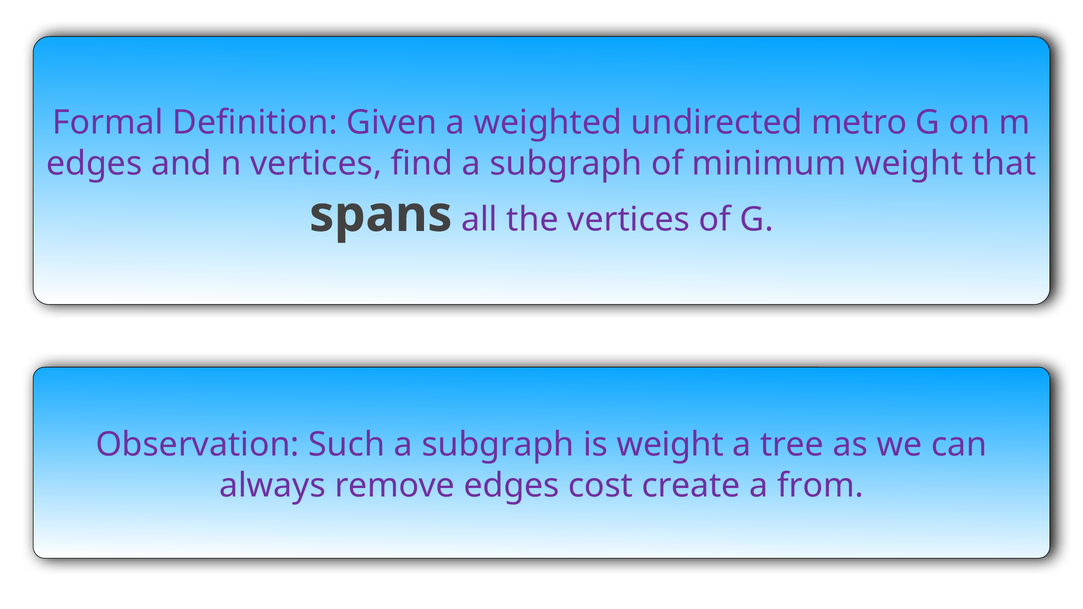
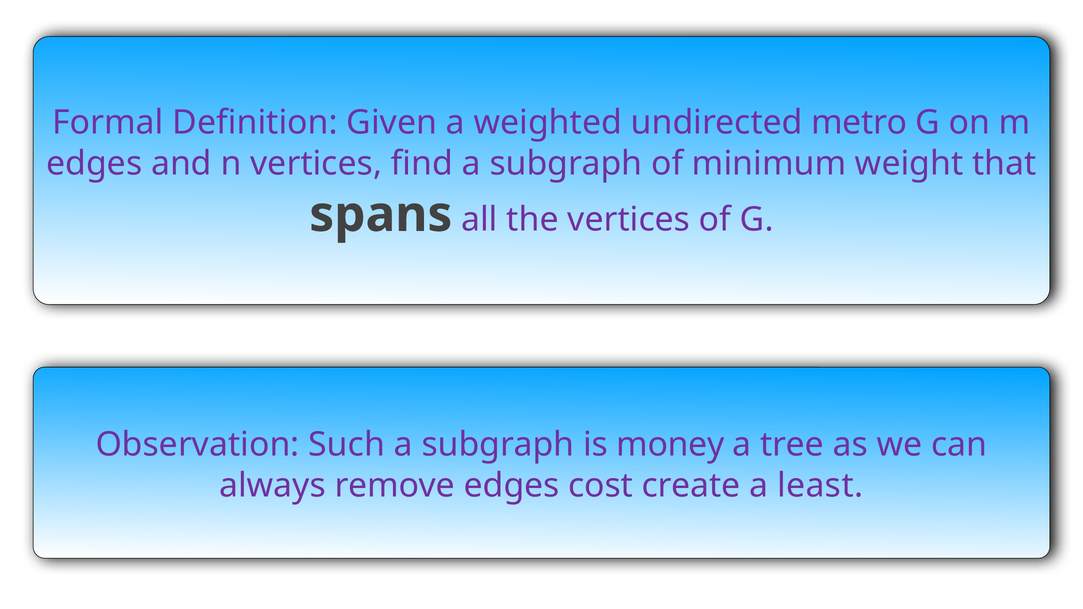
is weight: weight -> money (670, 445)
from: from -> least (820, 485)
